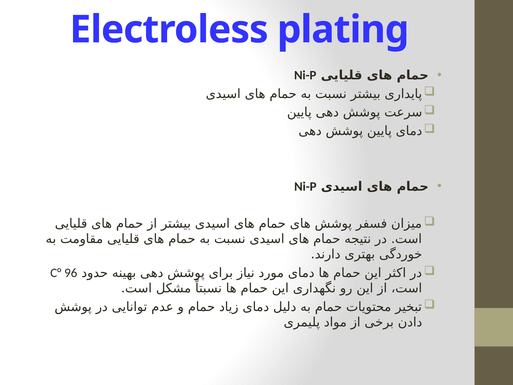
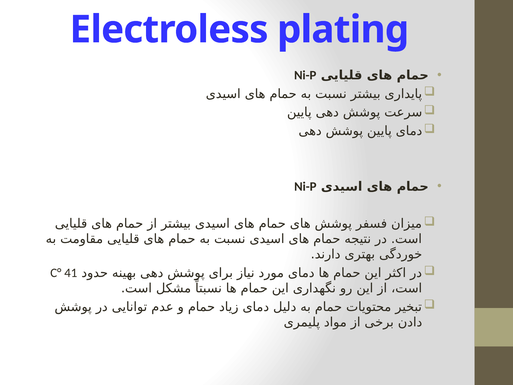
96: 96 -> 41 (71, 273)
